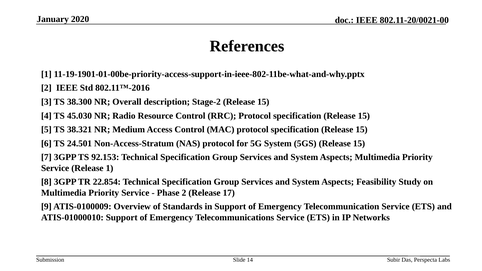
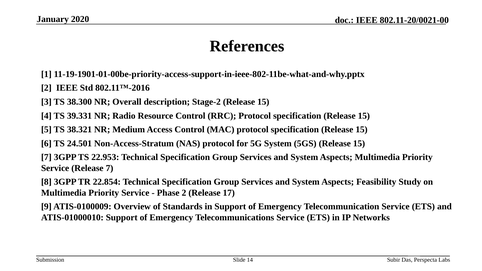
45.030: 45.030 -> 39.331 (79, 116)
92.153: 92.153 -> 22.953 (105, 157)
Release 1: 1 -> 7 (110, 168)
